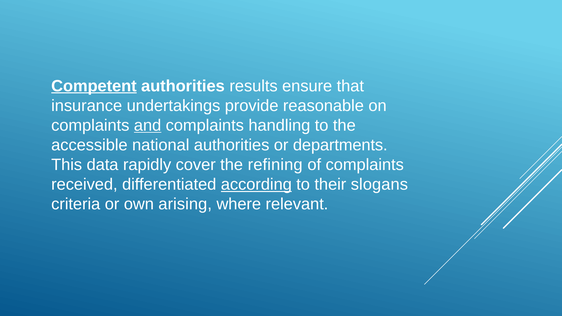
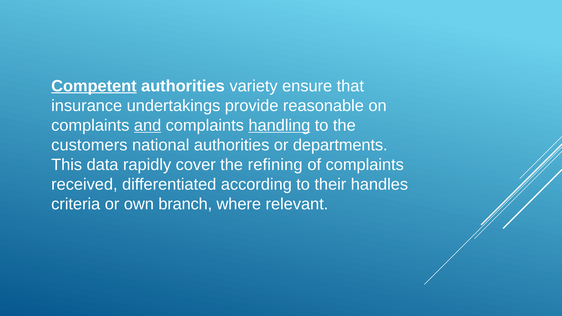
results: results -> variety (254, 86)
handling underline: none -> present (279, 125)
accessible: accessible -> customers (89, 145)
according underline: present -> none (256, 184)
slogans: slogans -> handles (379, 184)
arising: arising -> branch (185, 204)
